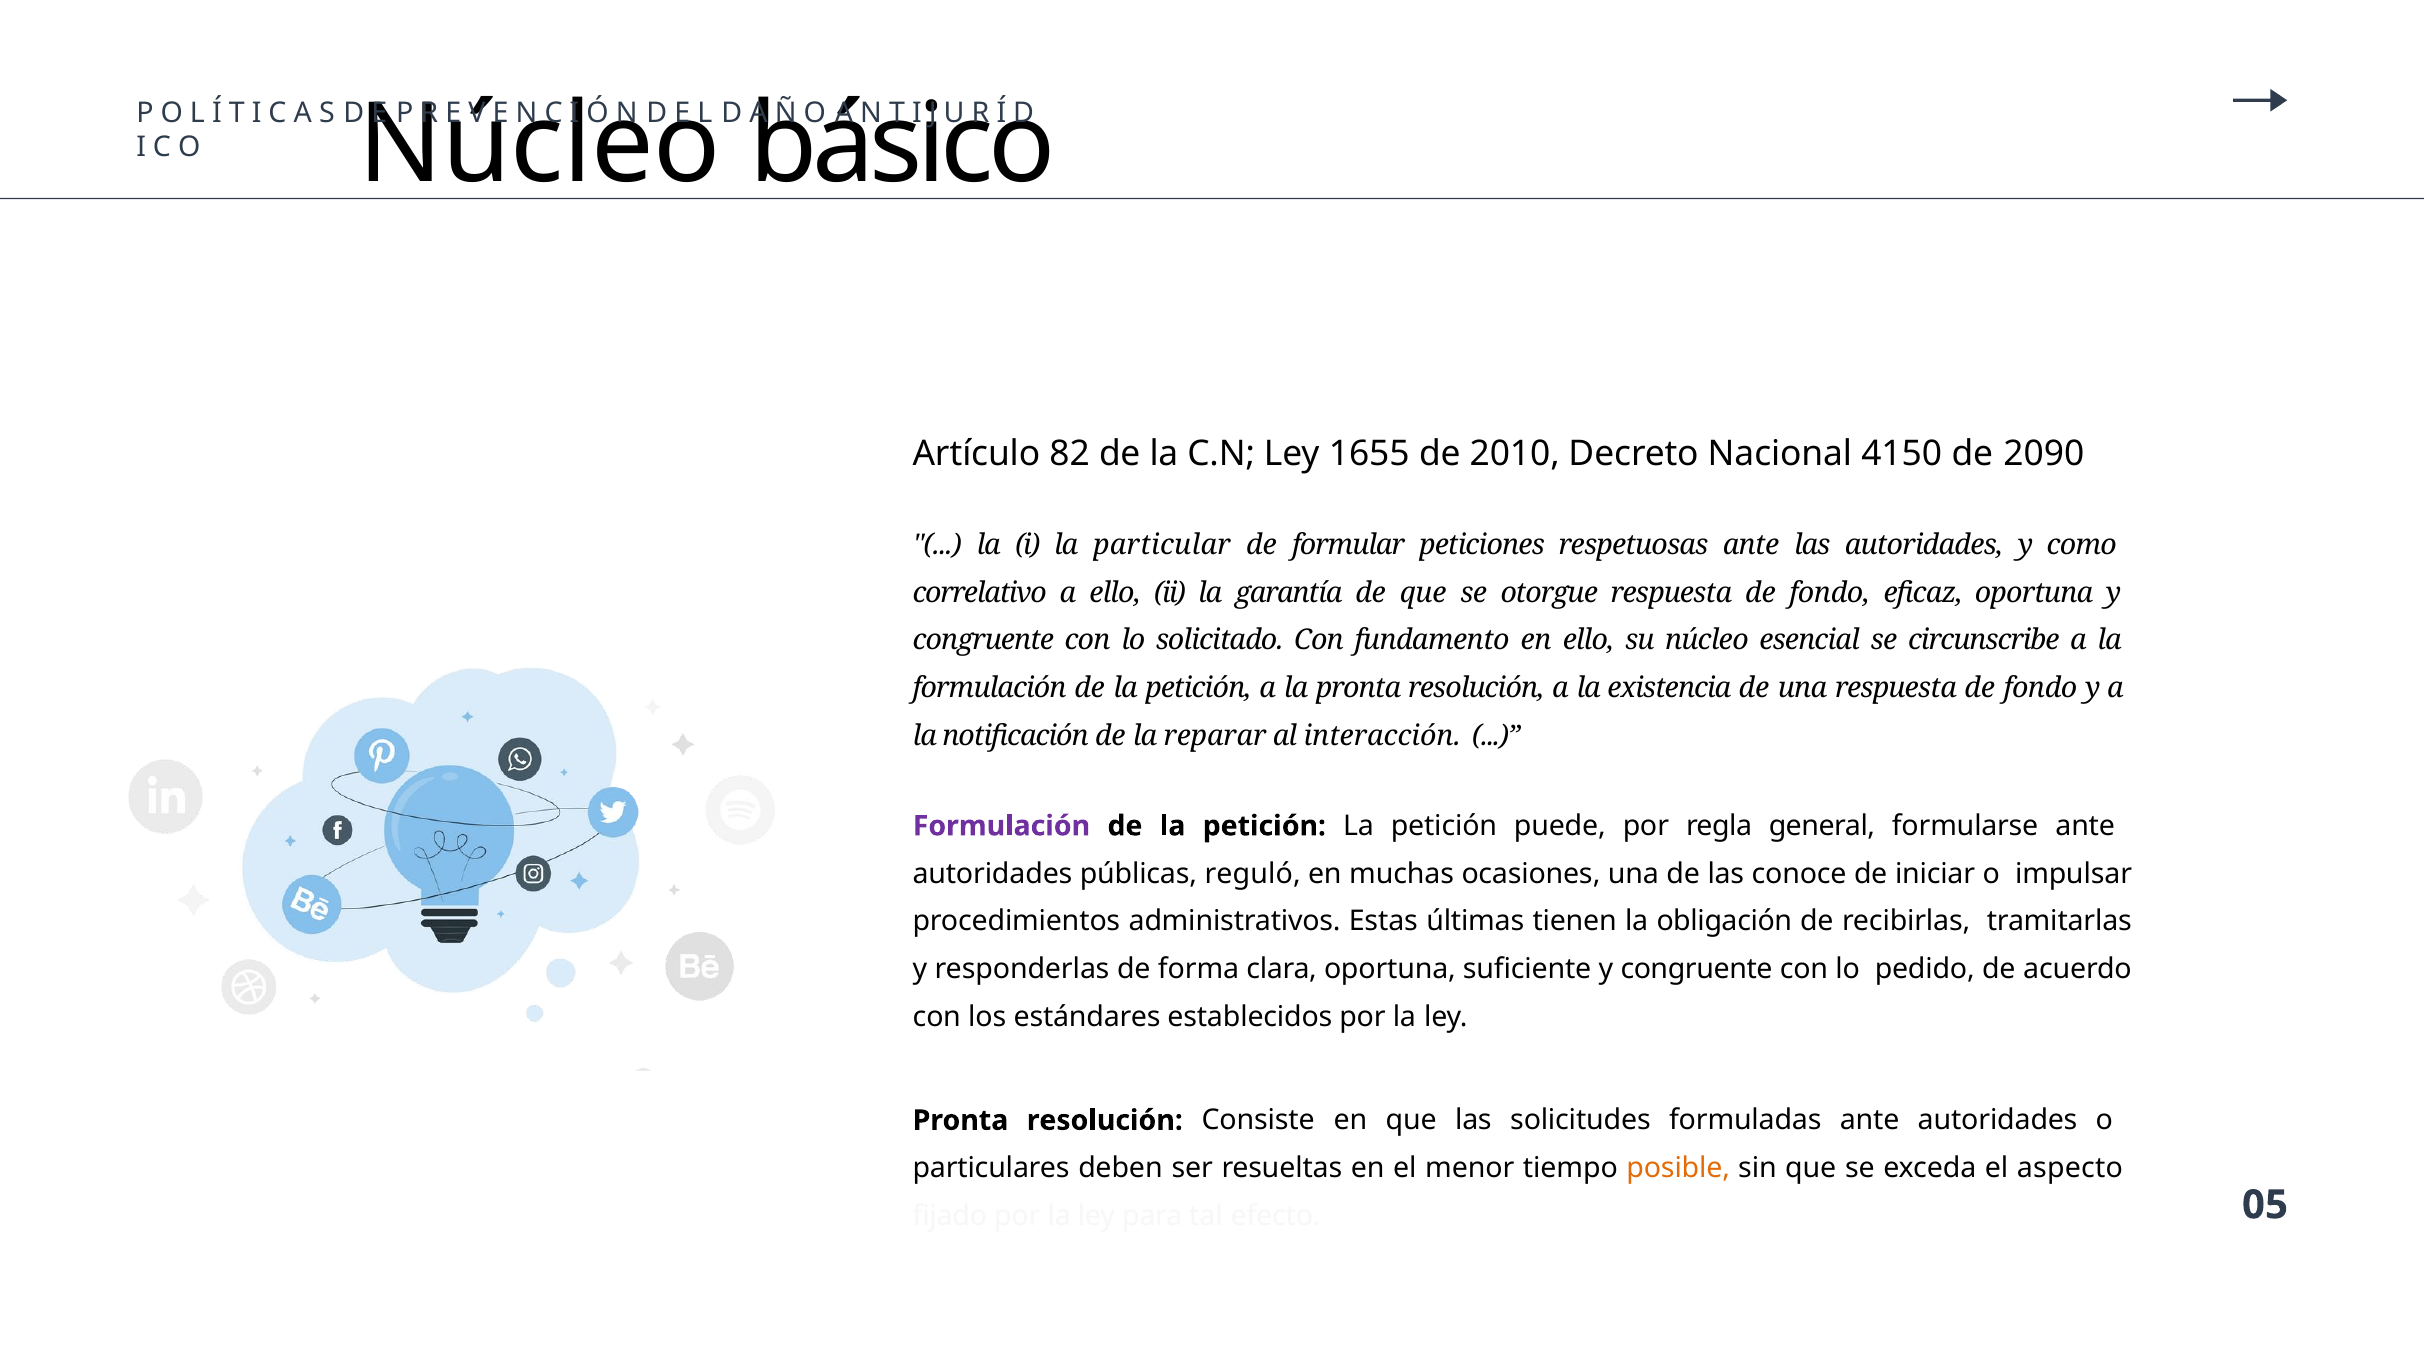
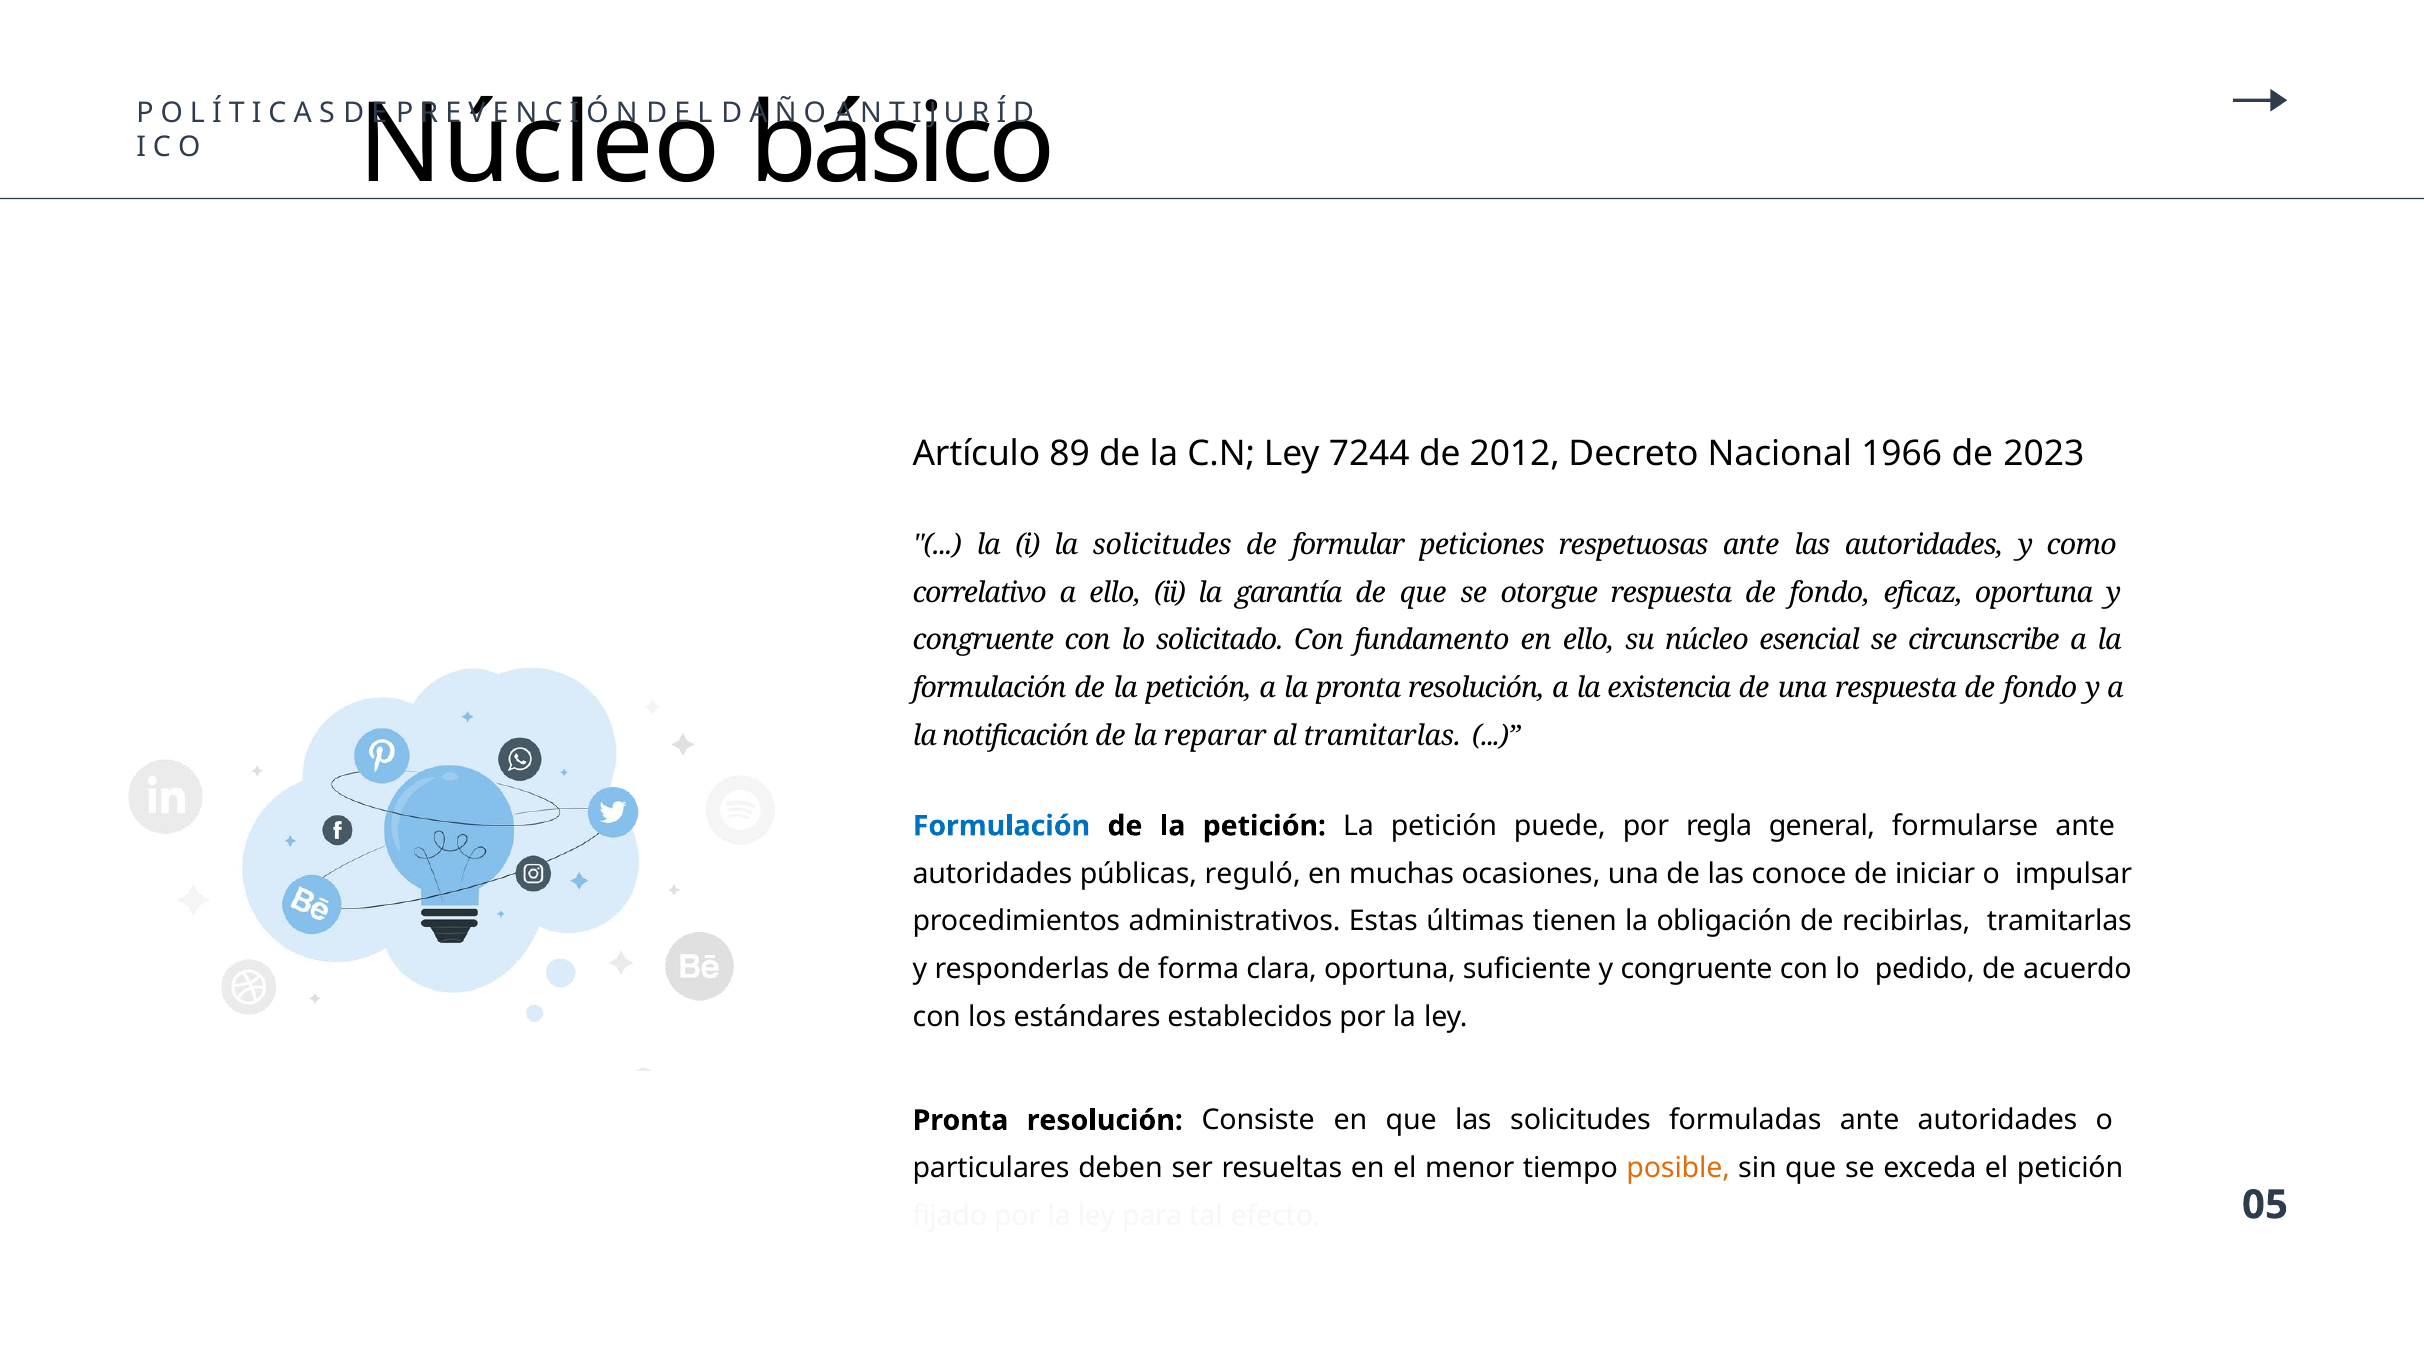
82: 82 -> 89 (1070, 454)
1655: 1655 -> 7244 (1369, 454)
2010: 2010 -> 2012 (1515, 454)
4150: 4150 -> 1966 (1902, 454)
2090: 2090 -> 2023 (2044, 454)
la particular: particular -> solicitudes (1162, 545)
al interacción: interacción -> tramitarlas (1382, 736)
Formulación colour: purple -> blue (1001, 826)
el aspecto: aspecto -> petición (2070, 1169)
